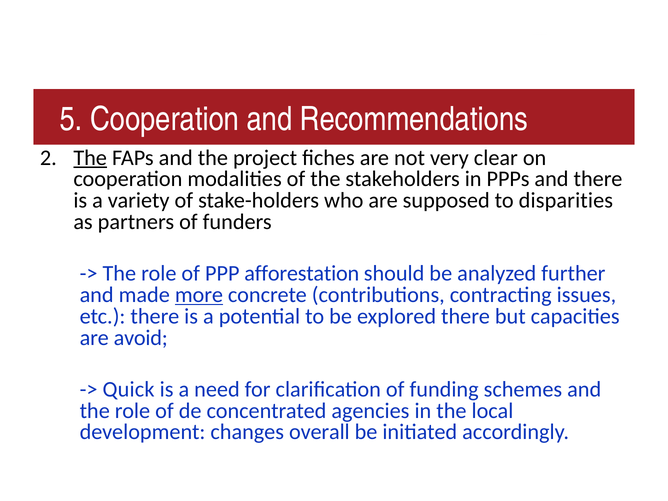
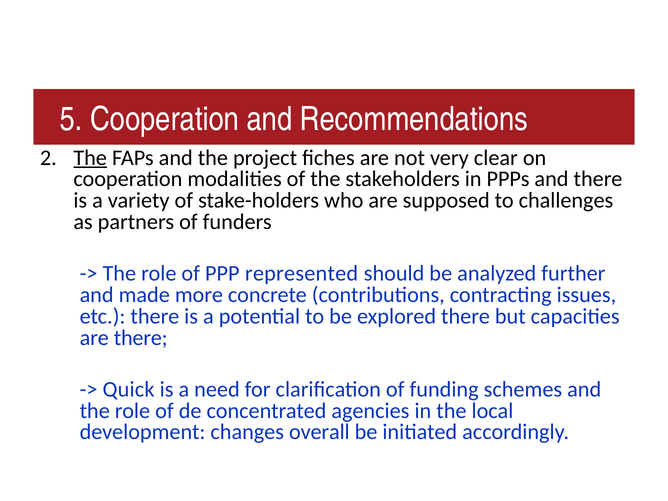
disparities: disparities -> challenges (566, 201)
afforestation: afforestation -> represented (302, 274)
more underline: present -> none (199, 295)
are avoid: avoid -> there (141, 338)
